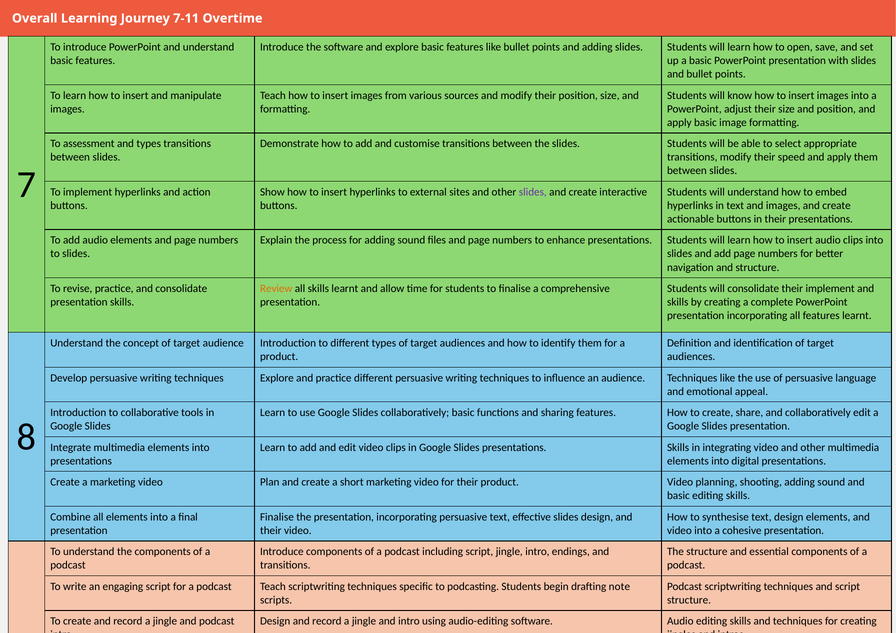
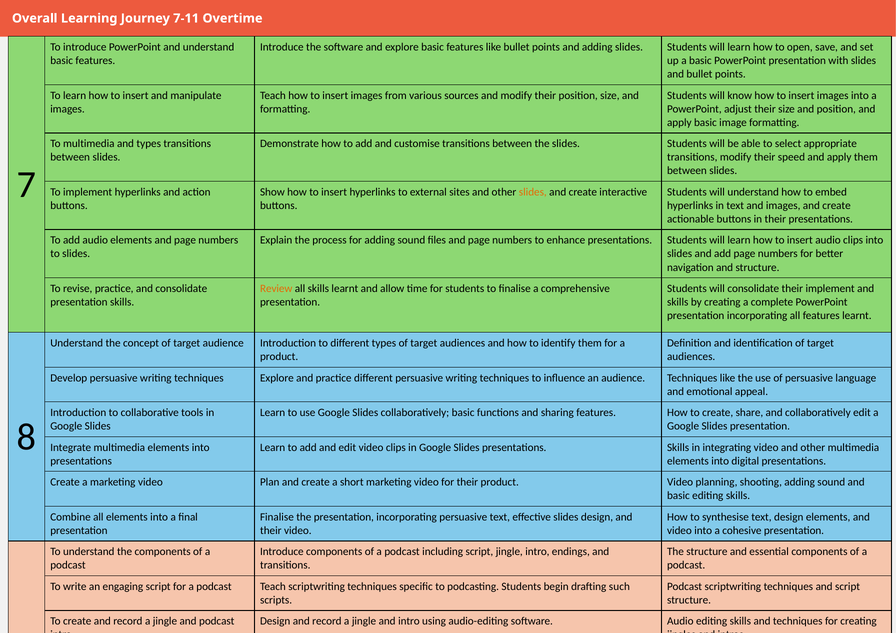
To assessment: assessment -> multimedia (89, 144)
slides colour: purple -> orange (533, 192)
note: note -> such (619, 587)
